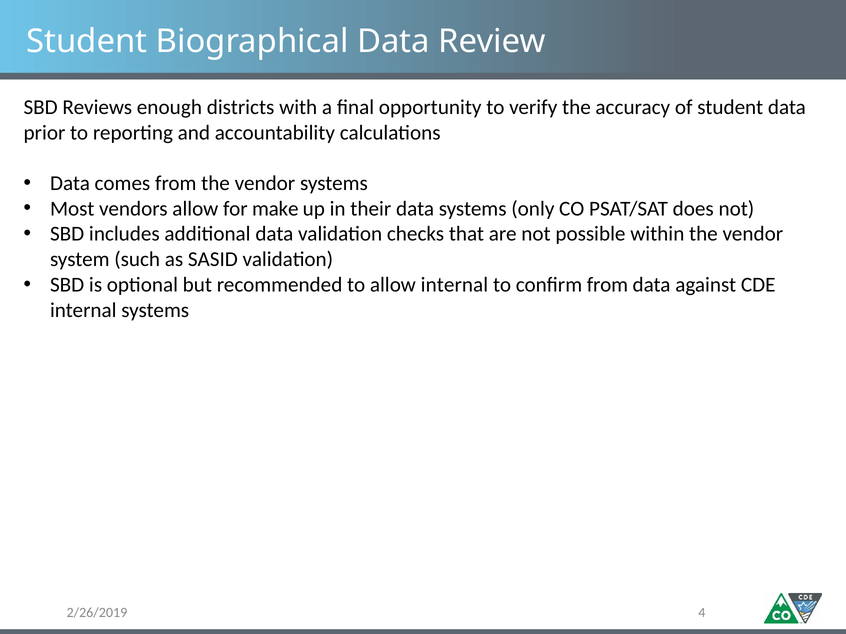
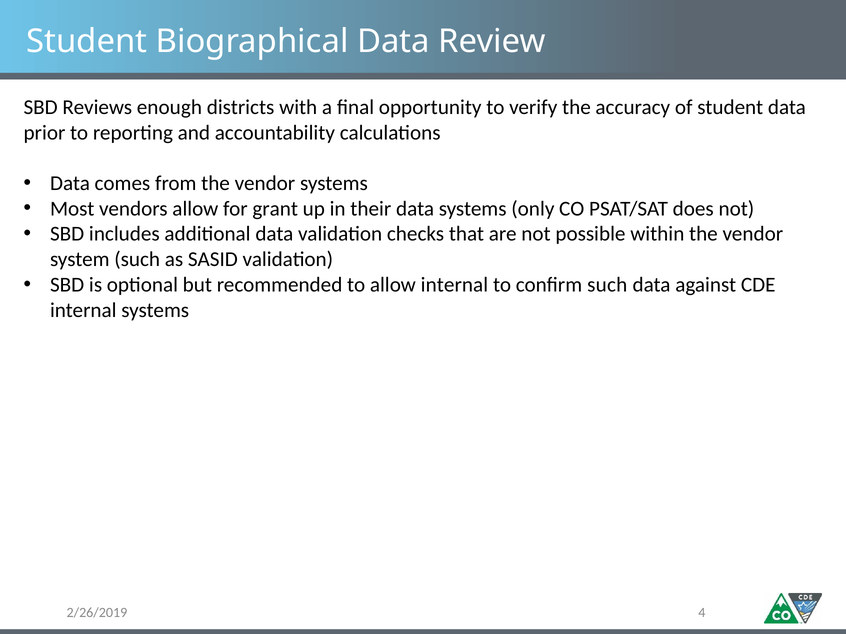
make: make -> grant (275, 209)
confirm from: from -> such (607, 285)
